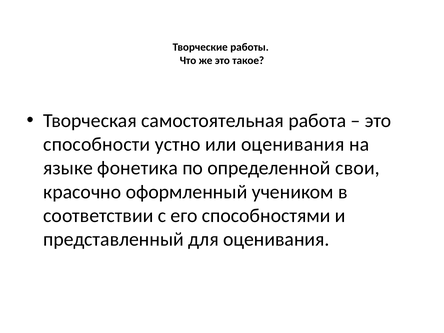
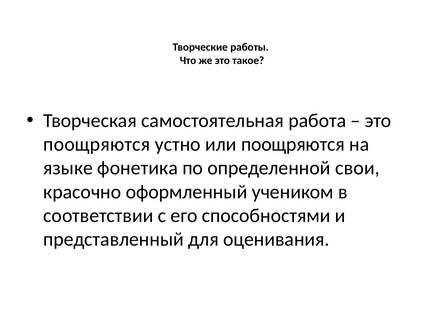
способности: способности -> поощряются (97, 144)
или оценивания: оценивания -> поощряются (293, 144)
